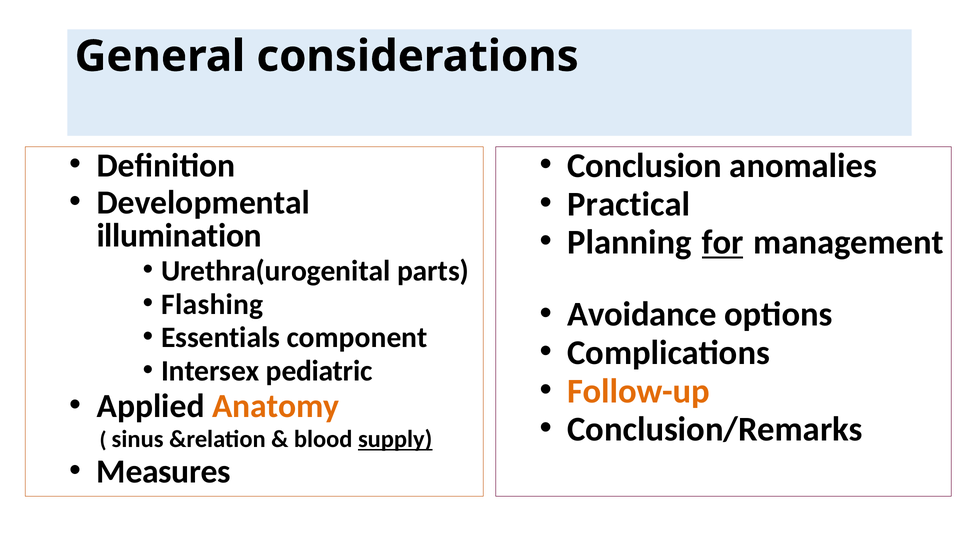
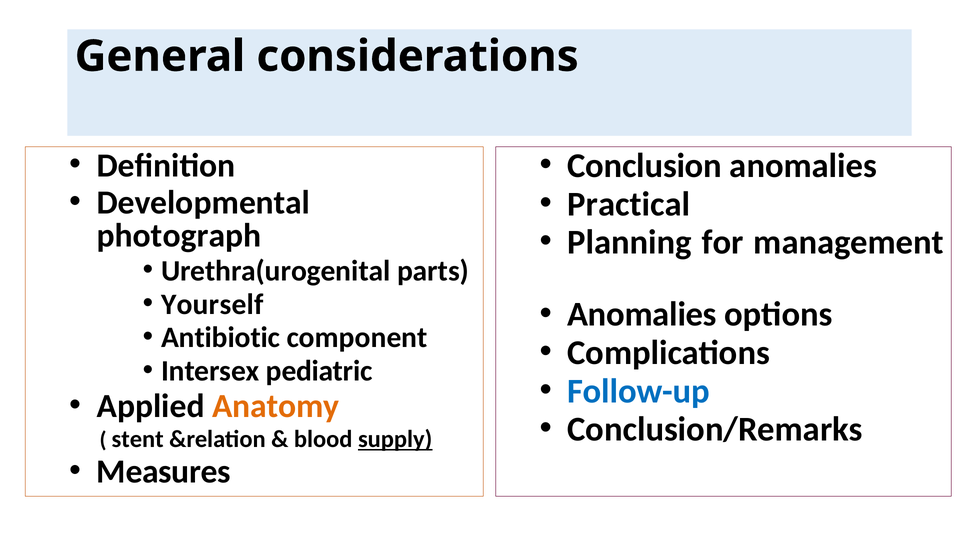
illumination: illumination -> photograph (179, 235)
for underline: present -> none (723, 242)
Flashing: Flashing -> Yourself (212, 304)
Avoidance: Avoidance -> Anomalies (642, 314)
Essentials: Essentials -> Antibiotic (221, 337)
Follow-up colour: orange -> blue (639, 391)
sinus: sinus -> stent (138, 439)
